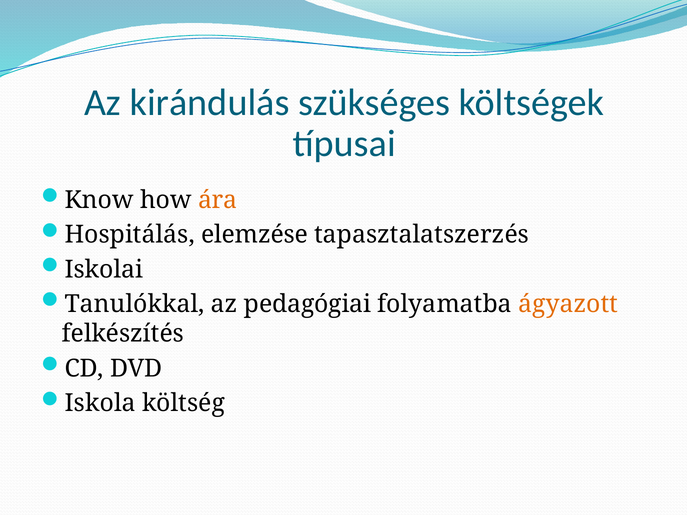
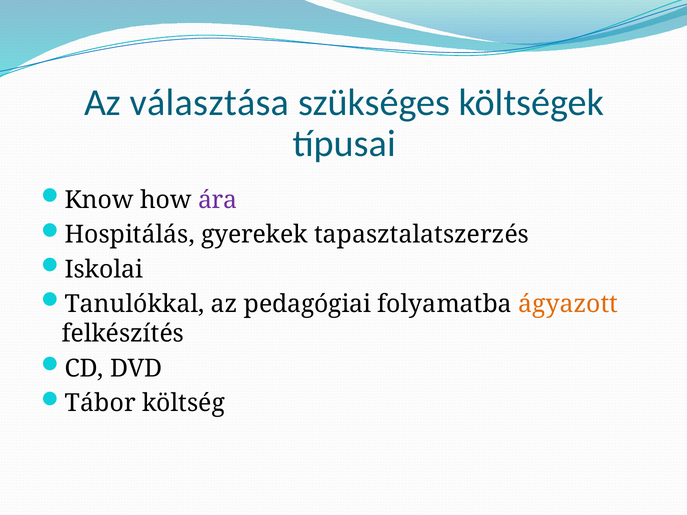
kirándulás: kirándulás -> választása (209, 103)
ára colour: orange -> purple (218, 200)
elemzése: elemzése -> gyerekek (255, 235)
Iskola: Iskola -> Tábor (100, 403)
